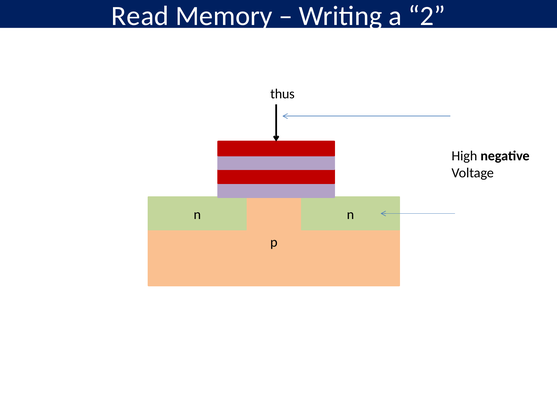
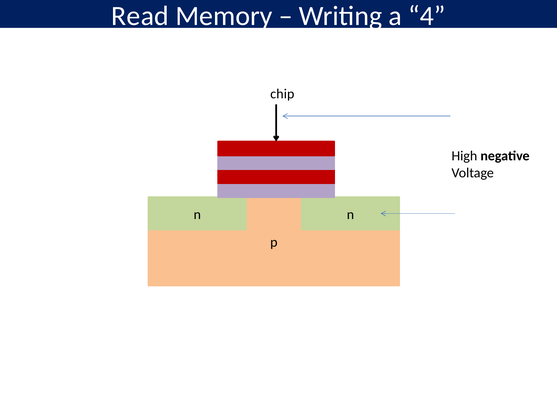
2: 2 -> 4 (427, 16)
thus: thus -> chip (282, 94)
